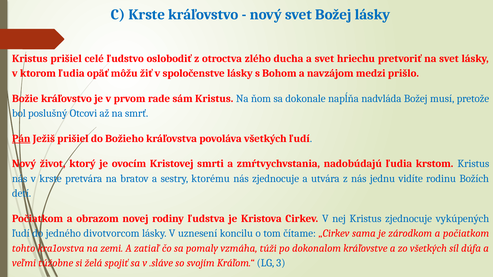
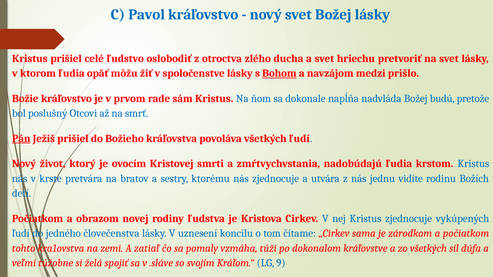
C Krste: Krste -> Pavol (147, 15)
Bohom underline: none -> present (279, 73)
musí: musí -> budú (442, 99)
divotvorcom: divotvorcom -> človečenstva (111, 234)
3: 3 -> 9 (281, 263)
